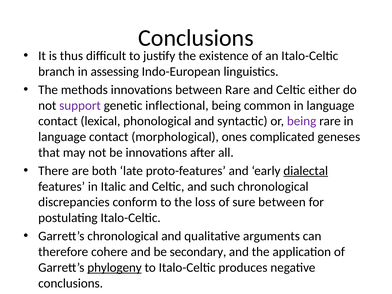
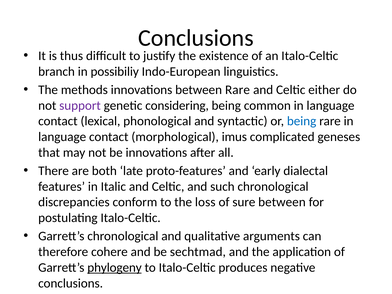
assessing: assessing -> possibiliy (115, 72)
inflectional: inflectional -> considering (177, 105)
being colour: purple -> blue (302, 121)
ones: ones -> imus (234, 137)
dialectal underline: present -> none (306, 171)
secondary: secondary -> sechtmad (198, 252)
